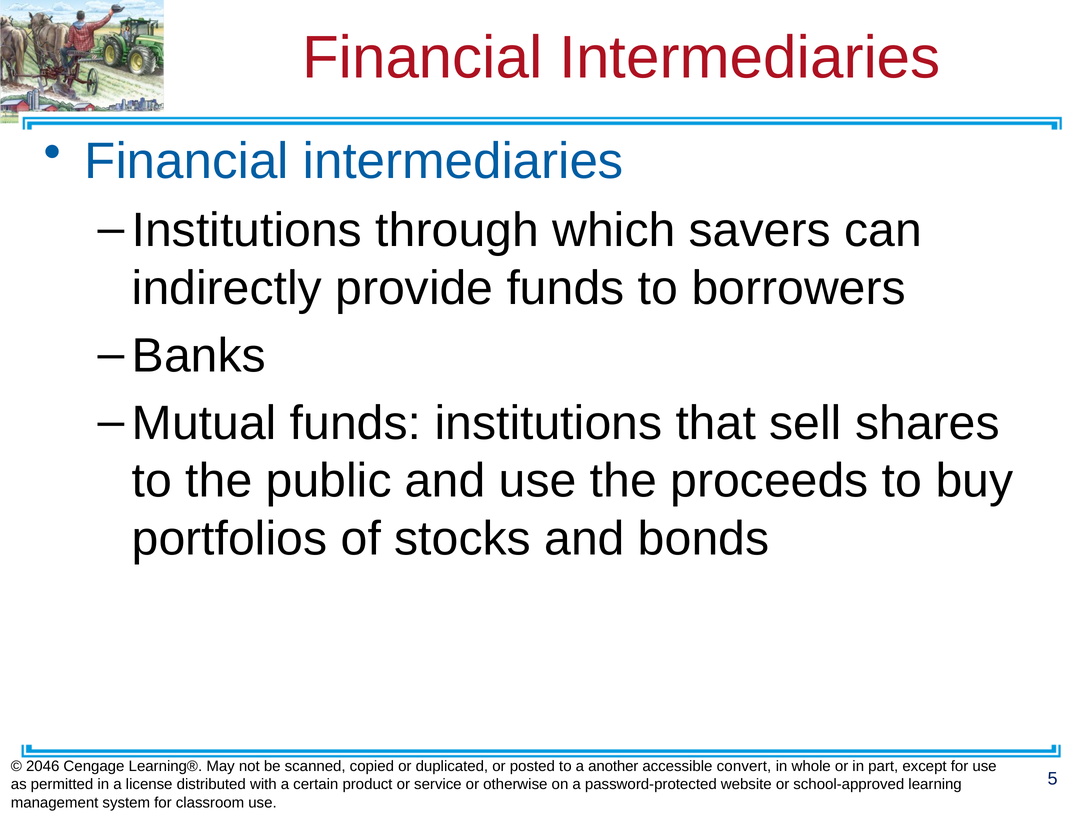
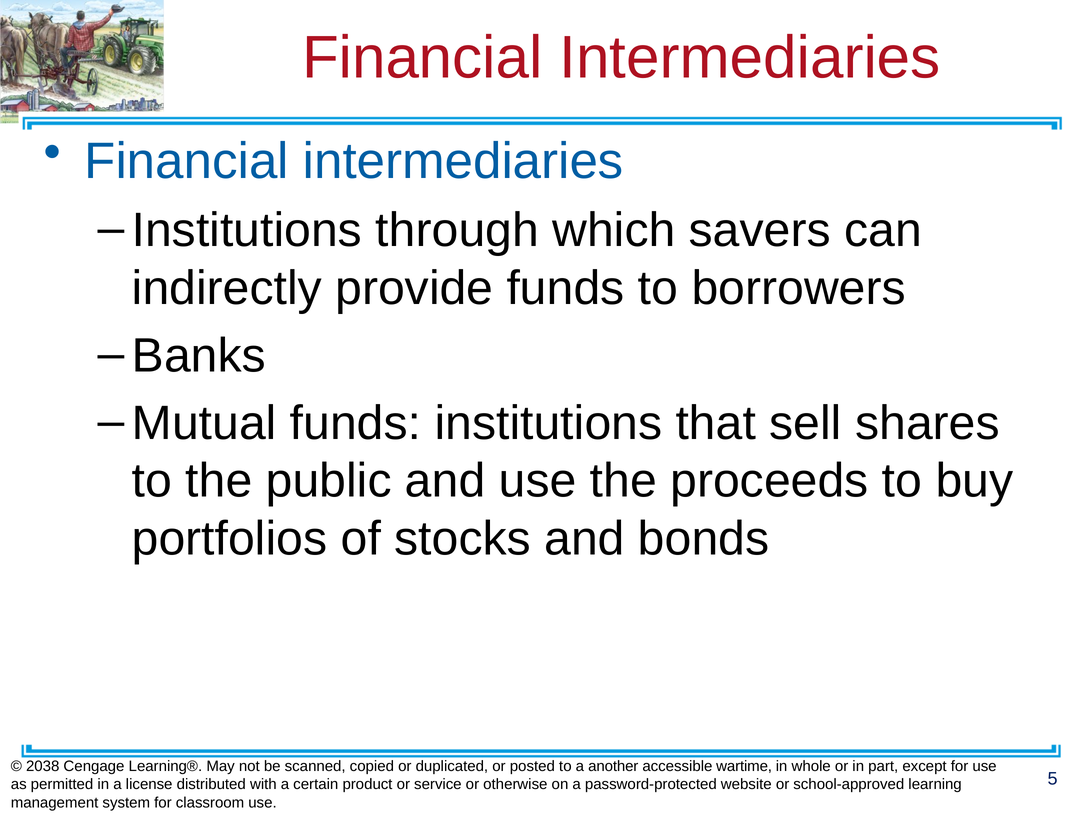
2046: 2046 -> 2038 (43, 766)
convert: convert -> wartime (744, 766)
